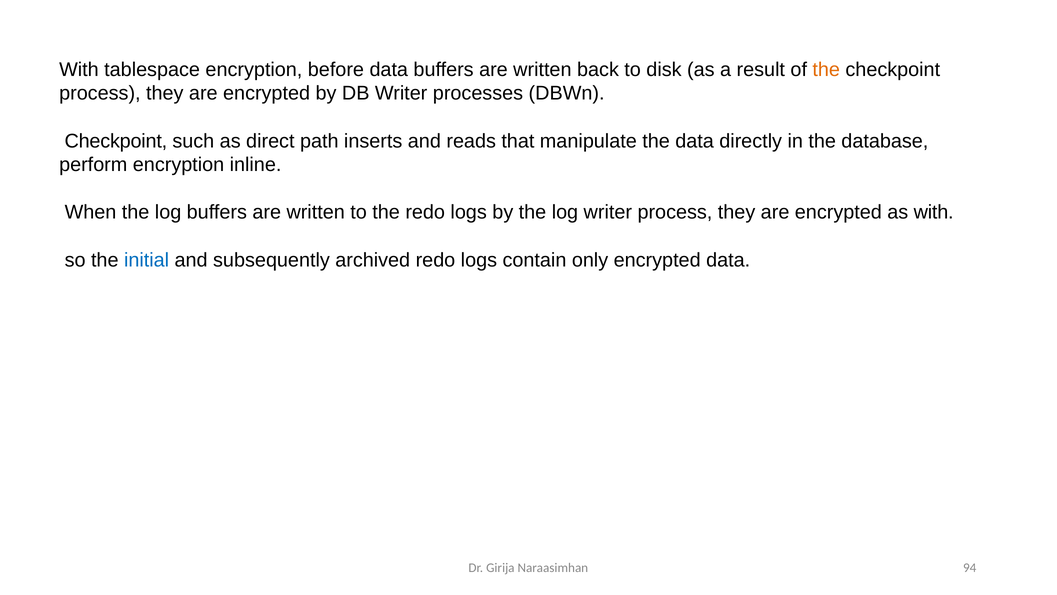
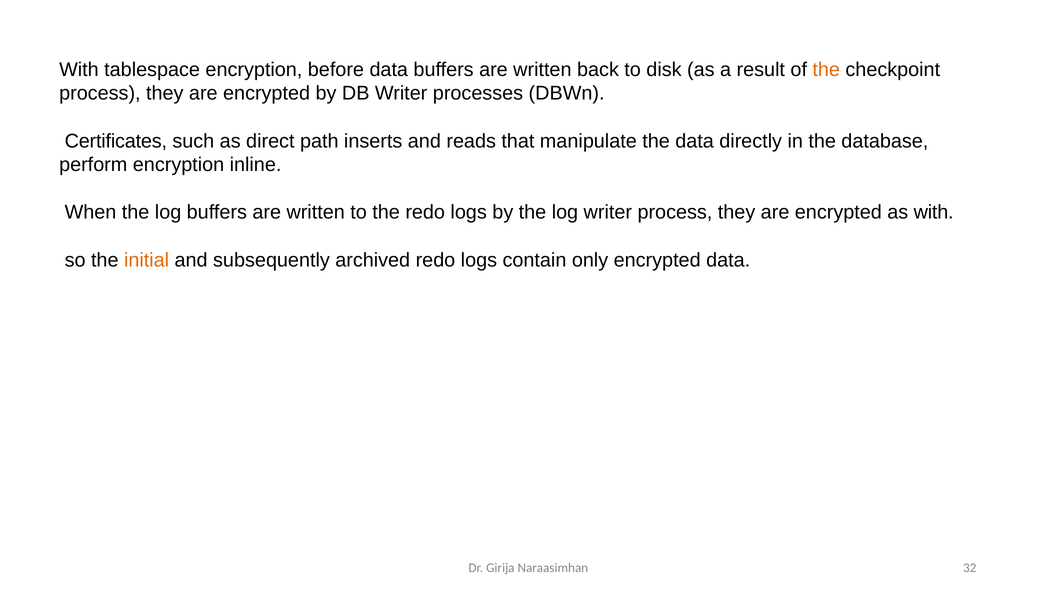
Checkpoint: Checkpoint -> Certificates (116, 141)
initial colour: blue -> orange (147, 260)
94: 94 -> 32 (970, 568)
